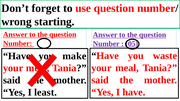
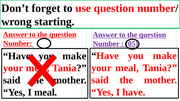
waste: waste -> make (165, 56)
I least: least -> meal (46, 93)
